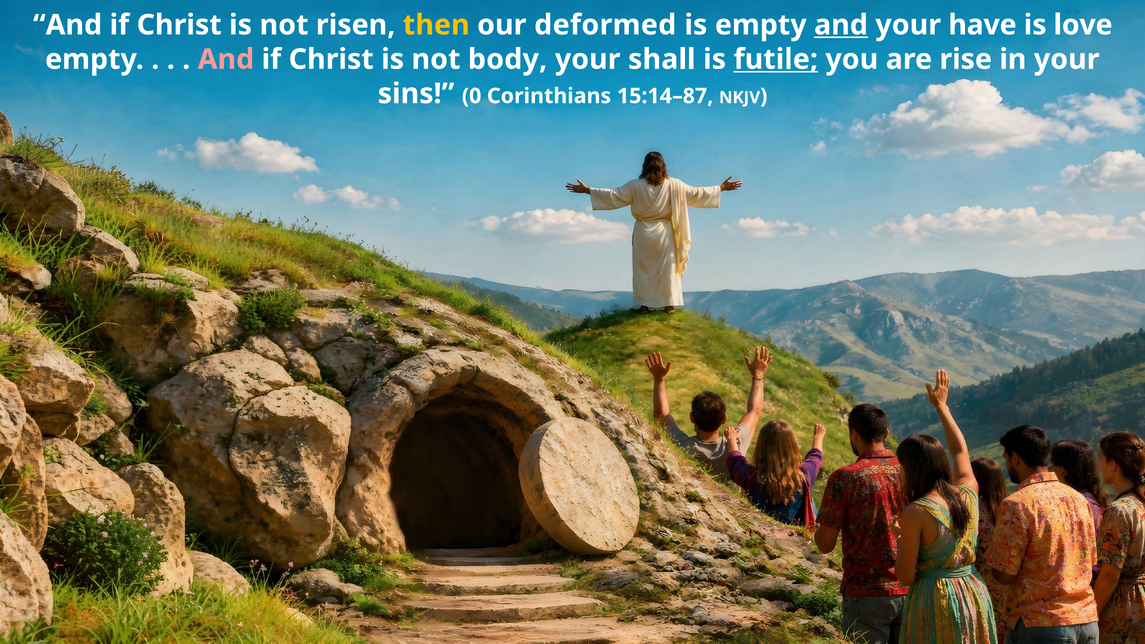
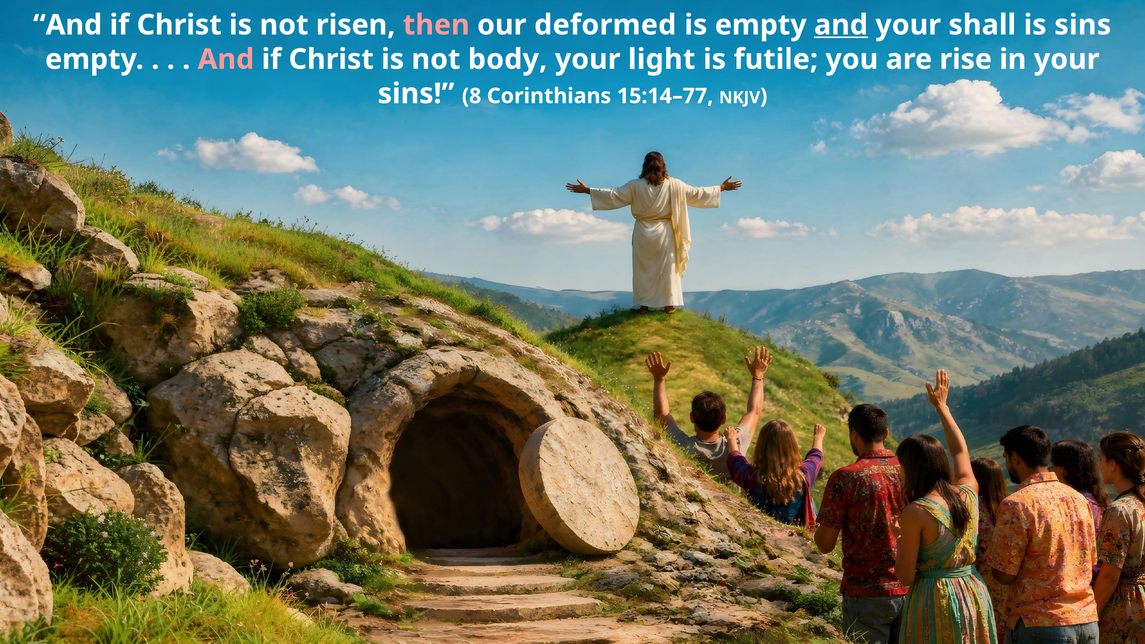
then colour: yellow -> pink (436, 25)
have: have -> shall (982, 25)
is love: love -> sins (1083, 25)
shall: shall -> light (662, 59)
futile underline: present -> none (776, 59)
0: 0 -> 8 (472, 96)
15:14–87: 15:14–87 -> 15:14–77 (665, 96)
